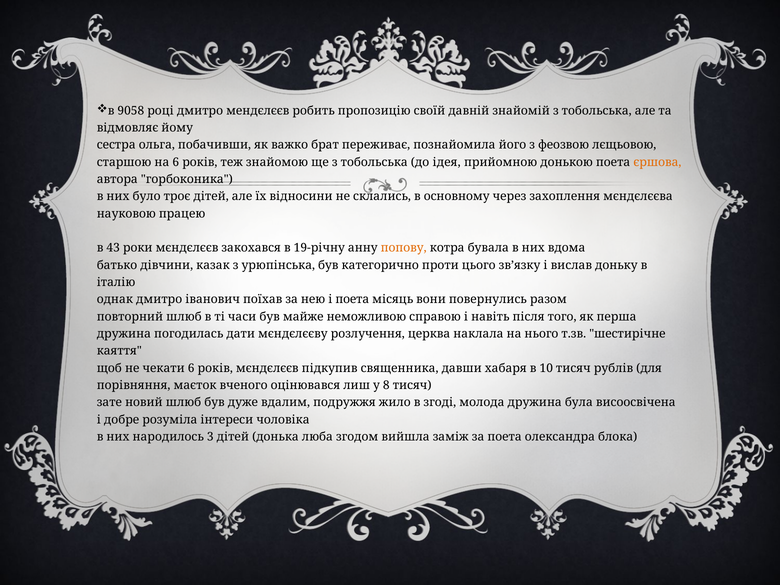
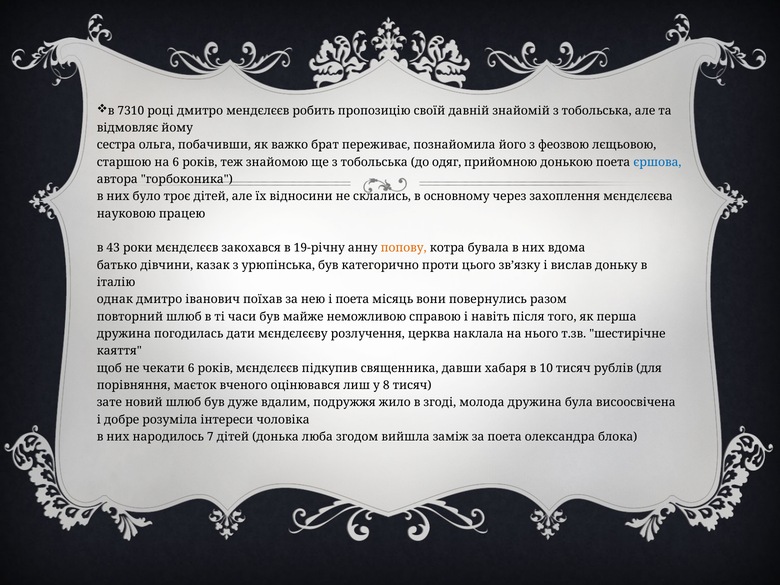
9058: 9058 -> 7310 (131, 111)
ідея: ідея -> одяг (447, 162)
єршова colour: orange -> blue (657, 162)
3: 3 -> 7 (210, 437)
